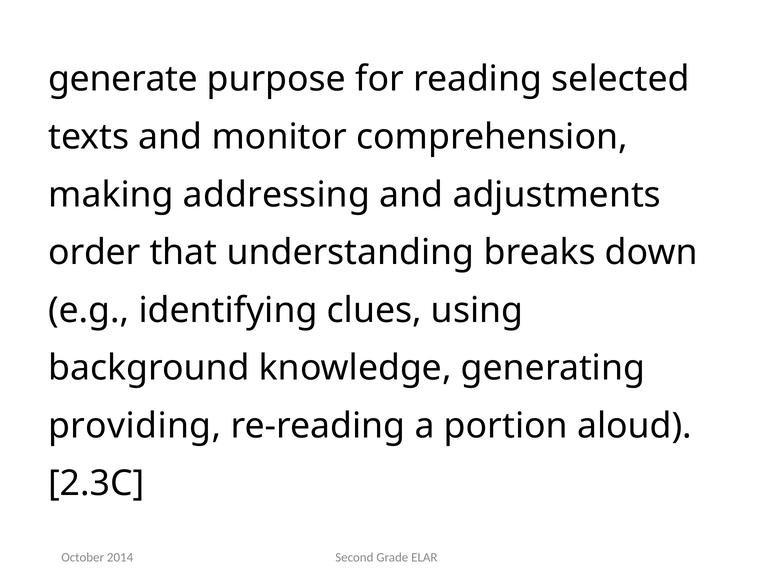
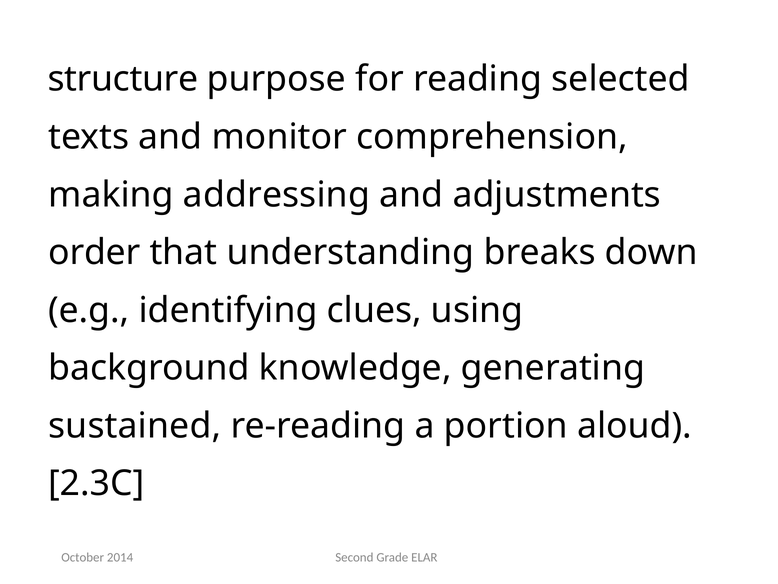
generate: generate -> structure (123, 79)
providing: providing -> sustained (135, 426)
